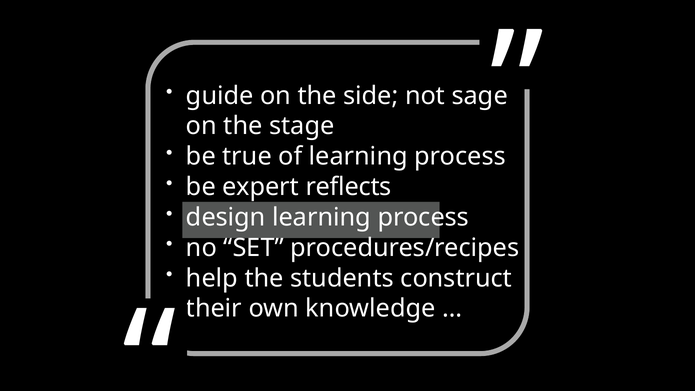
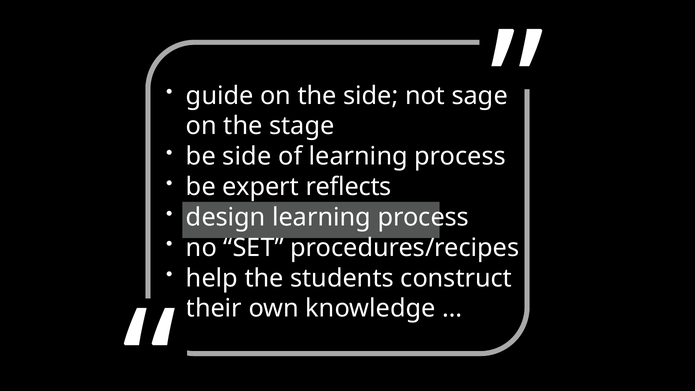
be true: true -> side (247, 156)
